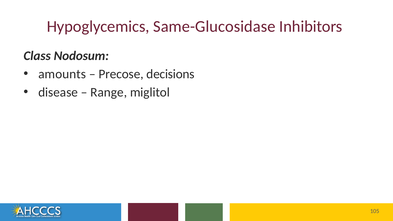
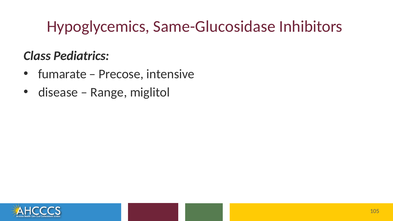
Nodosum: Nodosum -> Pediatrics (81, 56)
amounts: amounts -> fumarate (62, 74)
decisions: decisions -> intensive (170, 74)
